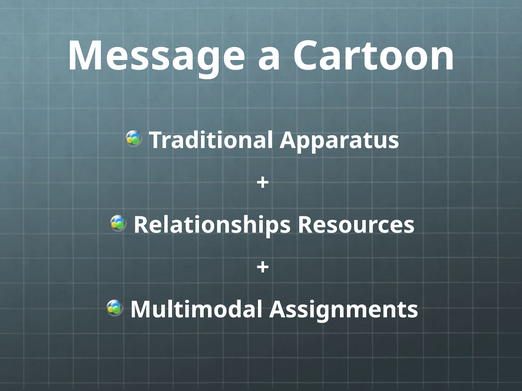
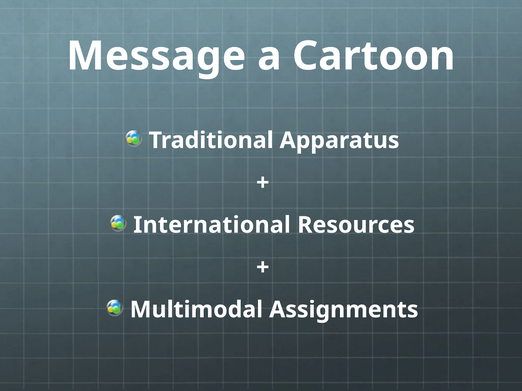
Relationships: Relationships -> International (212, 225)
